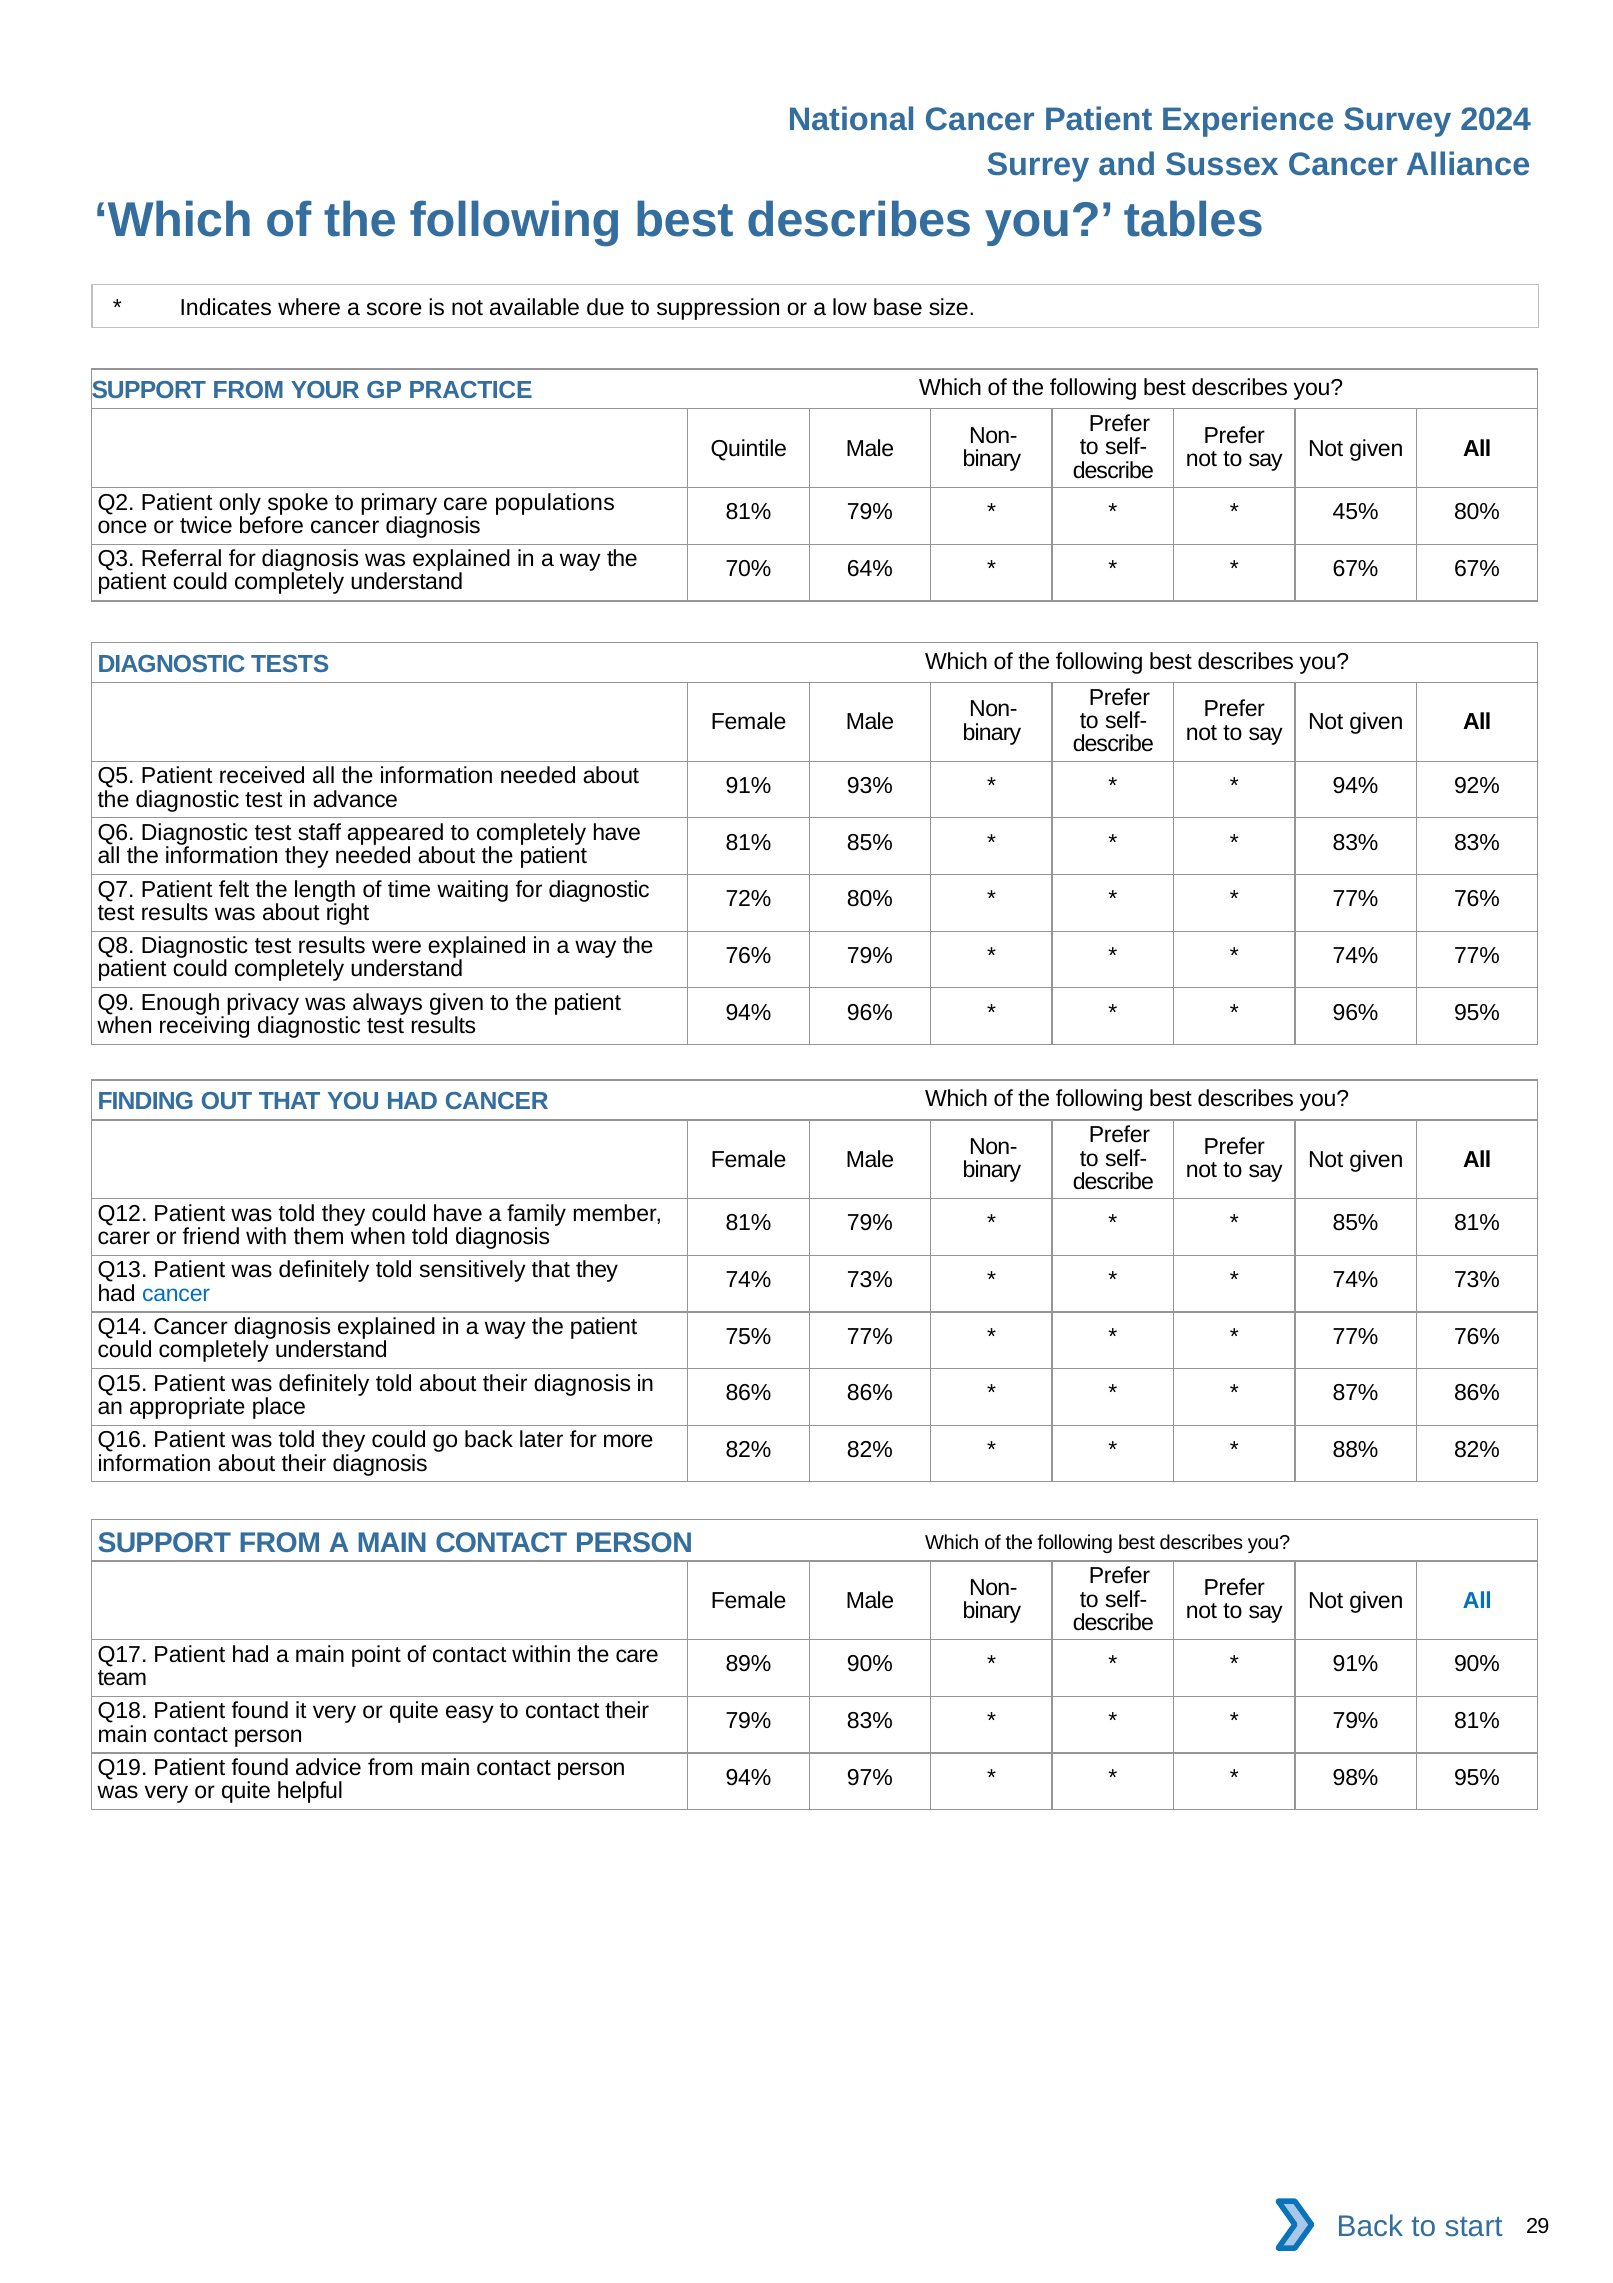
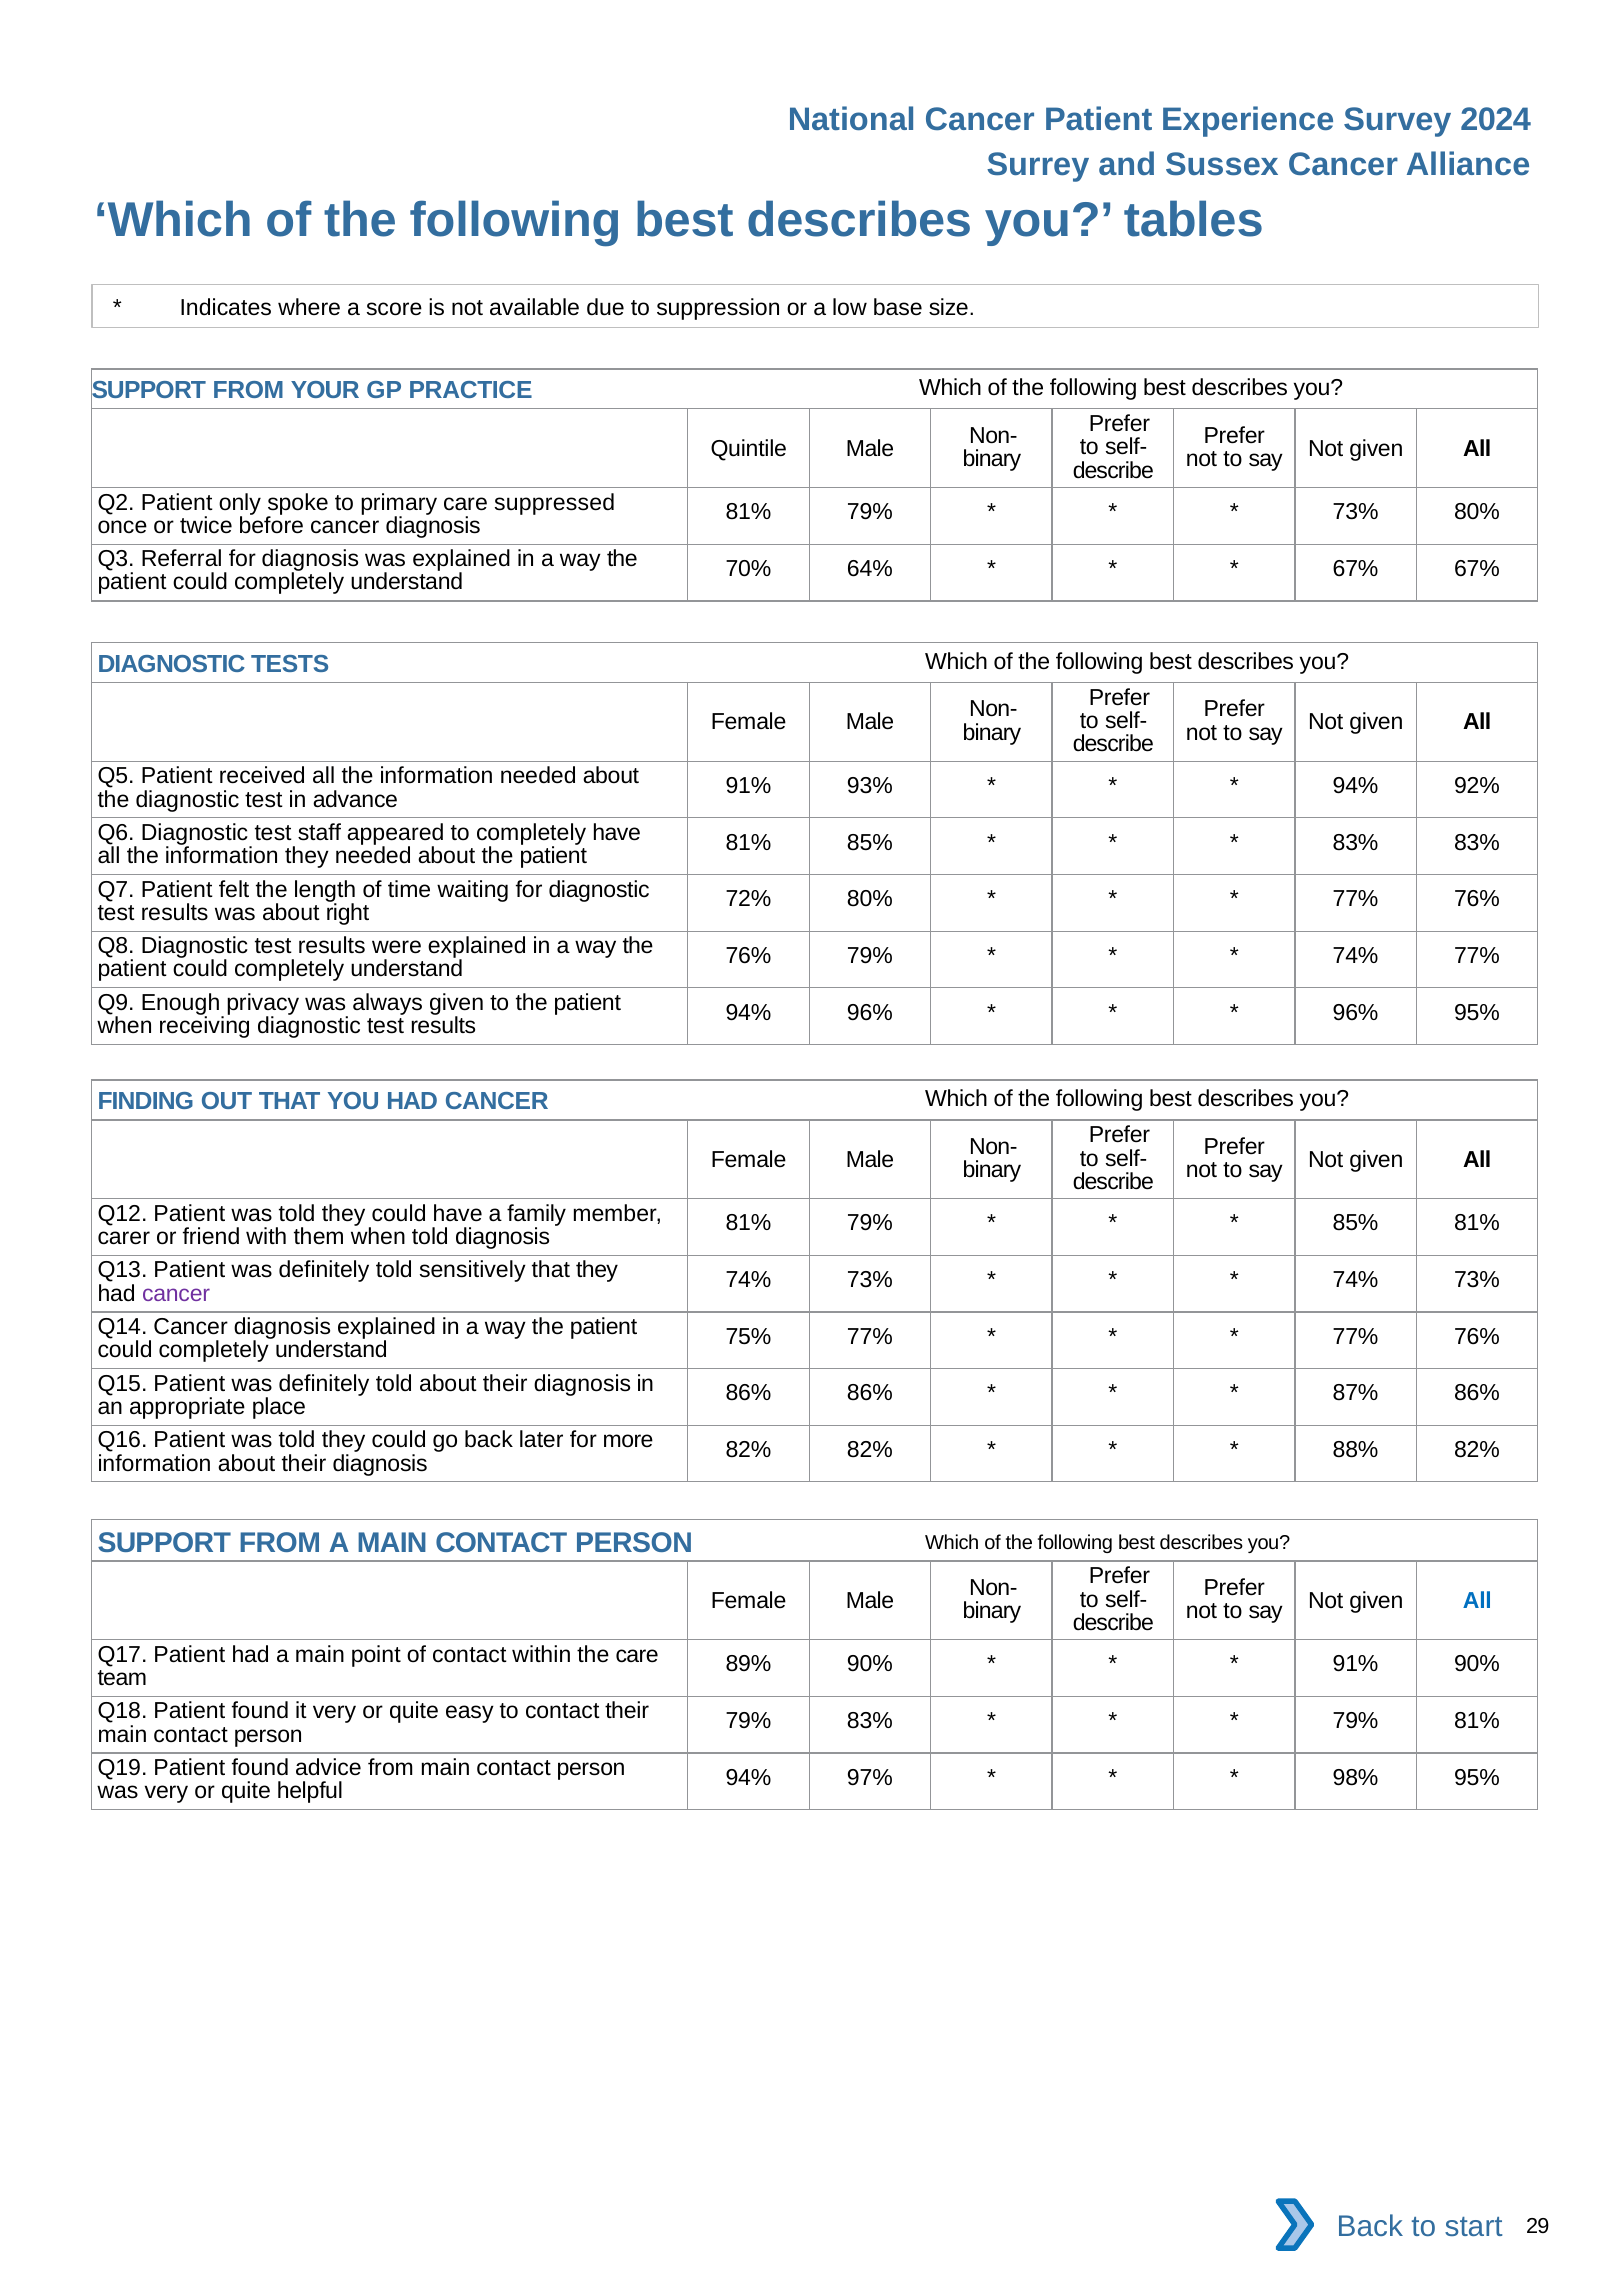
populations: populations -> suppressed (555, 502)
45%: 45% -> 73% (1356, 512)
cancer colour: blue -> purple (176, 1293)
